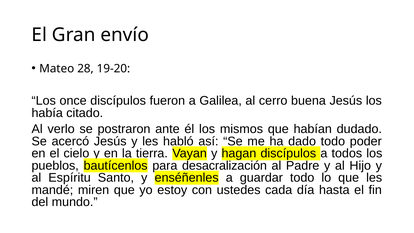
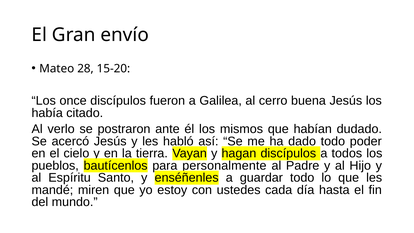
19-20: 19-20 -> 15-20 (113, 69)
desacralización: desacralización -> personalmente (224, 165)
